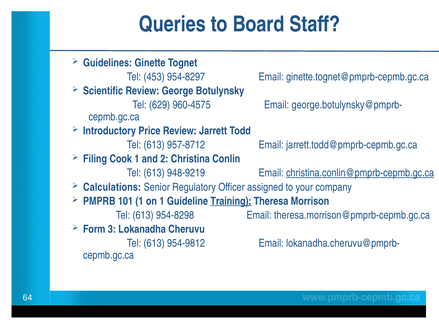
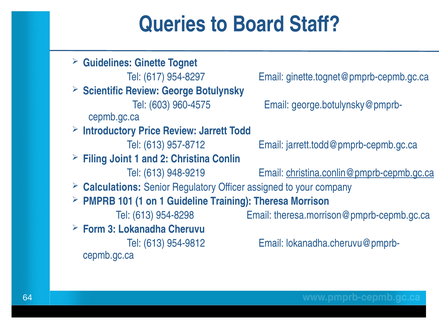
453: 453 -> 617 (154, 77)
629: 629 -> 603 (160, 105)
Cook: Cook -> Joint (121, 159)
Training underline: present -> none (231, 201)
